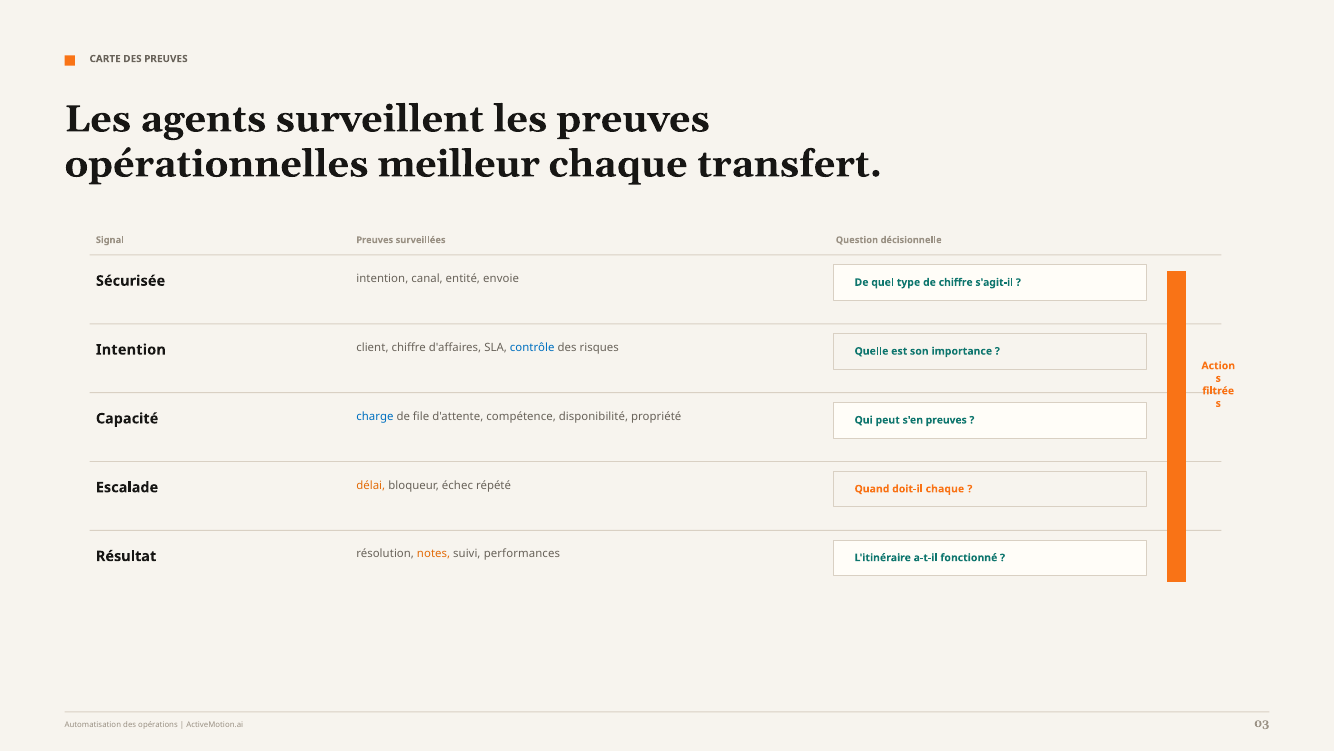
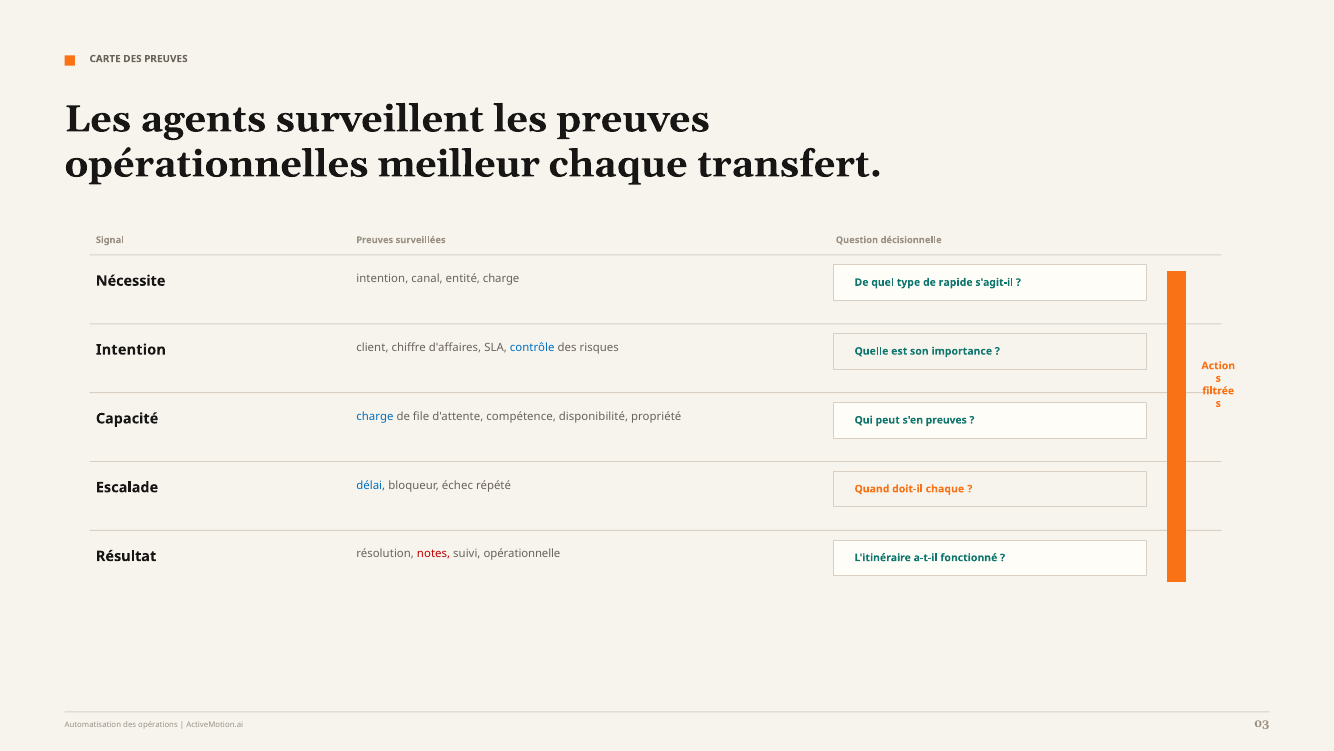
Sécurisée: Sécurisée -> Nécessite (131, 281)
entité envoie: envoie -> charge (501, 279)
de chiffre: chiffre -> rapide (956, 282)
délai colour: orange -> blue (371, 485)
notes colour: orange -> red (434, 554)
performances: performances -> opérationnelle (522, 554)
